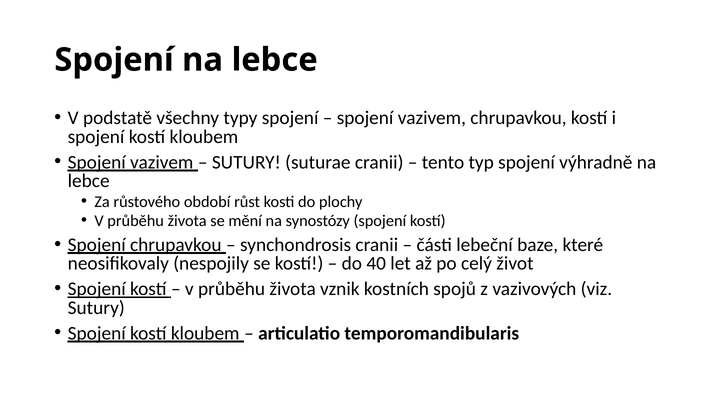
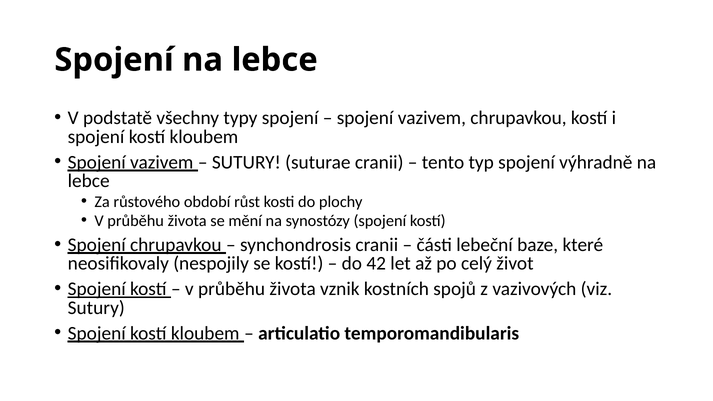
40: 40 -> 42 (376, 264)
